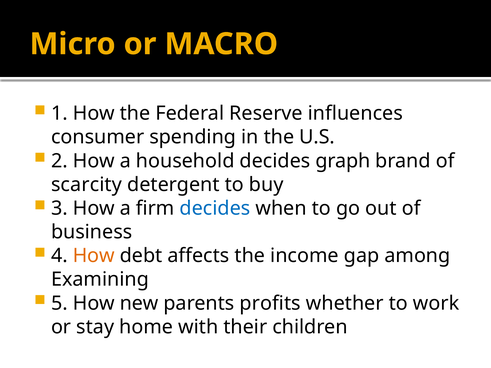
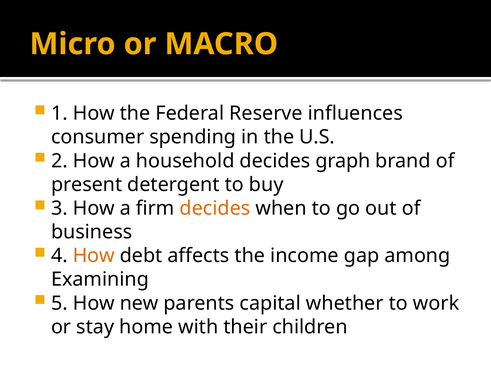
scarcity: scarcity -> present (87, 185)
decides colour: blue -> orange (215, 208)
profits: profits -> capital (270, 303)
